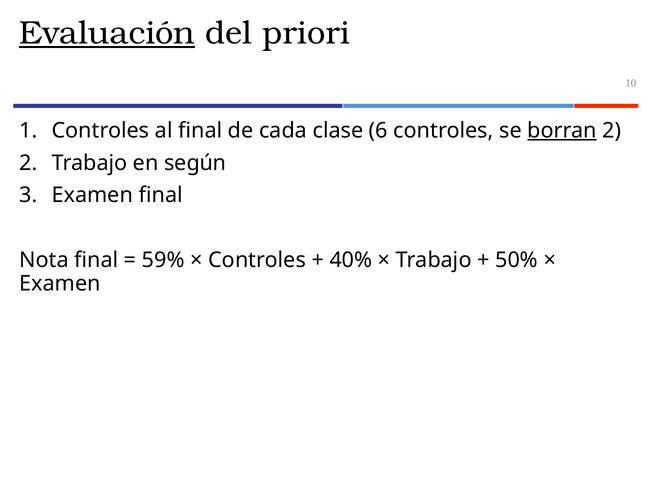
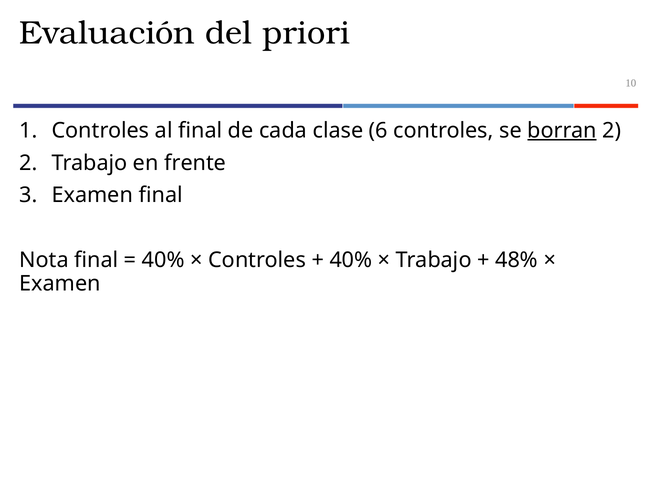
Evaluación underline: present -> none (107, 33)
según: según -> frente (195, 163)
59%: 59% -> 40% (163, 260)
50%: 50% -> 48% (517, 260)
